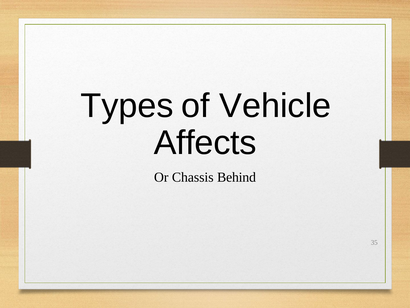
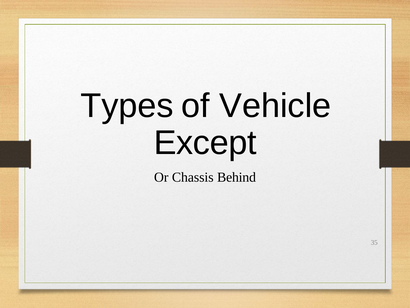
Affects: Affects -> Except (205, 143)
